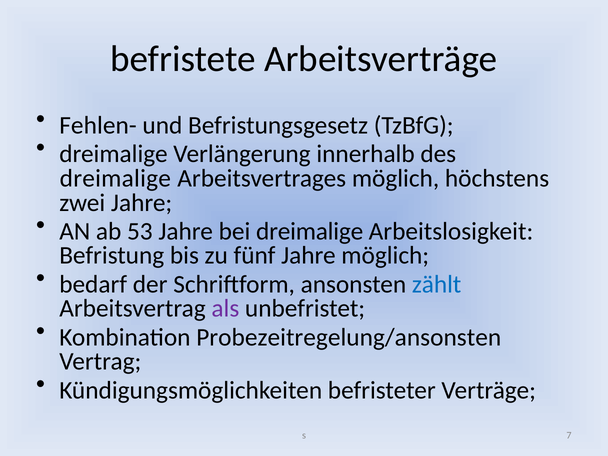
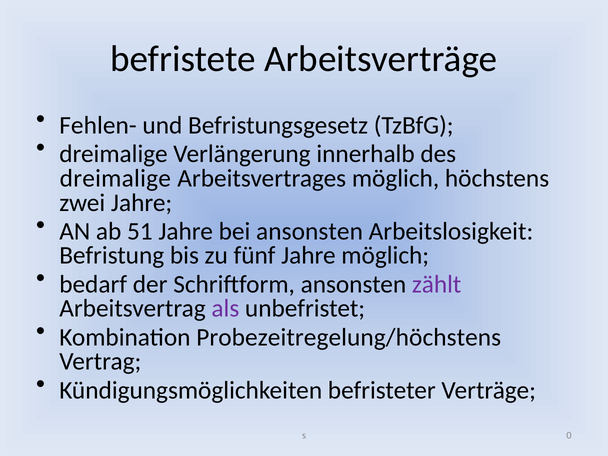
53: 53 -> 51 (140, 231)
bei dreimalige: dreimalige -> ansonsten (310, 231)
zählt colour: blue -> purple (437, 284)
Probezeitregelung/ansonsten: Probezeitregelung/ansonsten -> Probezeitregelung/höchstens (349, 337)
7: 7 -> 0 (569, 435)
